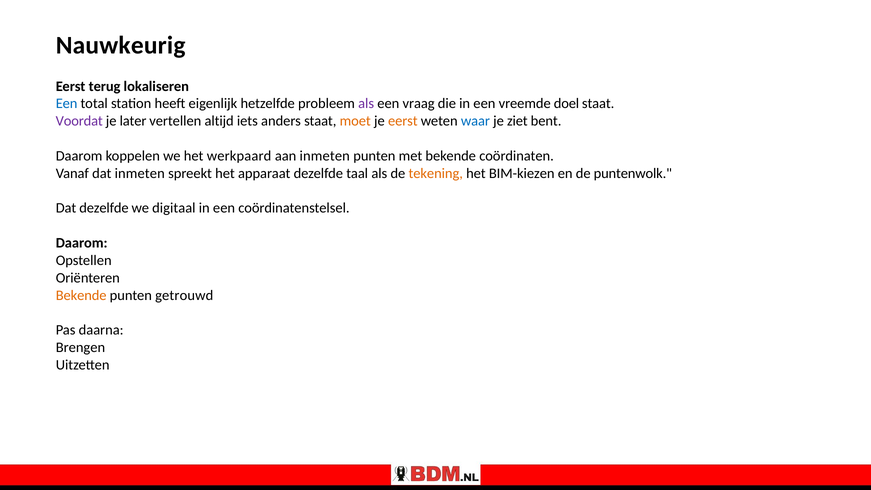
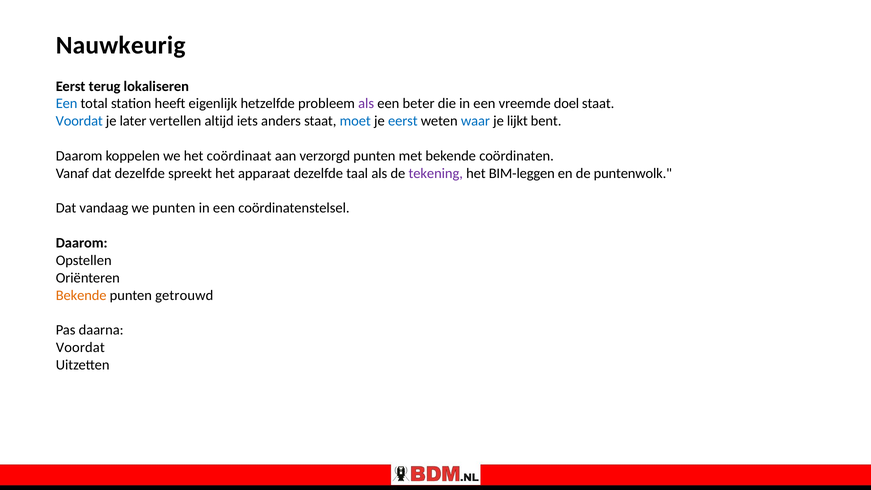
vraag: vraag -> beter (419, 104)
Voordat colour: purple -> blue (79, 121)
moet colour: orange -> blue (355, 121)
eerst colour: orange -> blue (403, 121)
ziet: ziet -> lijkt (517, 121)
werkpaard: werkpaard -> coördinaat (239, 156)
aan inmeten: inmeten -> verzorgd (325, 156)
dat inmeten: inmeten -> dezelfde (140, 173)
tekening colour: orange -> purple (436, 173)
BIM-kiezen: BIM-kiezen -> BIM-leggen (522, 173)
Dat dezelfde: dezelfde -> vandaag (104, 208)
we digitaal: digitaal -> punten (174, 208)
Brengen: Brengen -> Voordat (80, 347)
